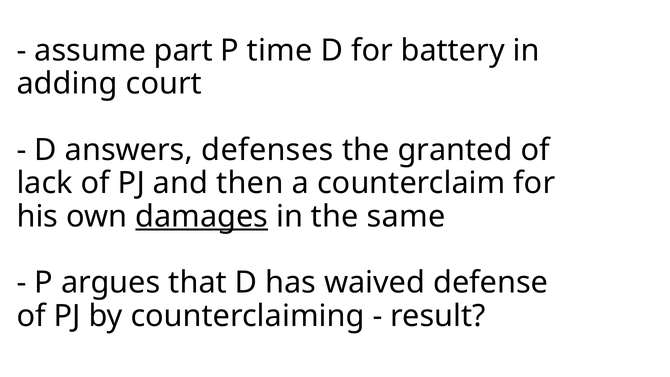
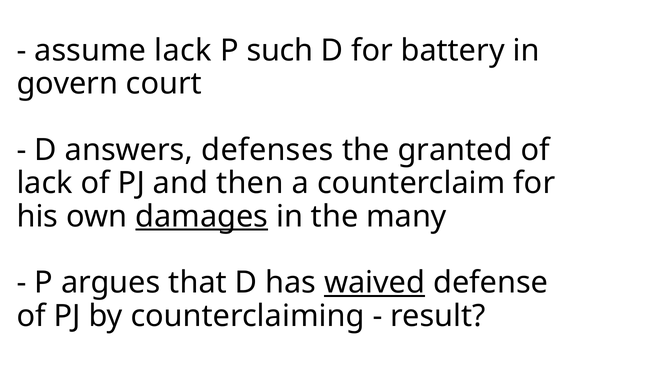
assume part: part -> lack (183, 51)
time: time -> such (280, 51)
adding: adding -> govern (67, 84)
same: same -> many (406, 216)
waived underline: none -> present (375, 283)
